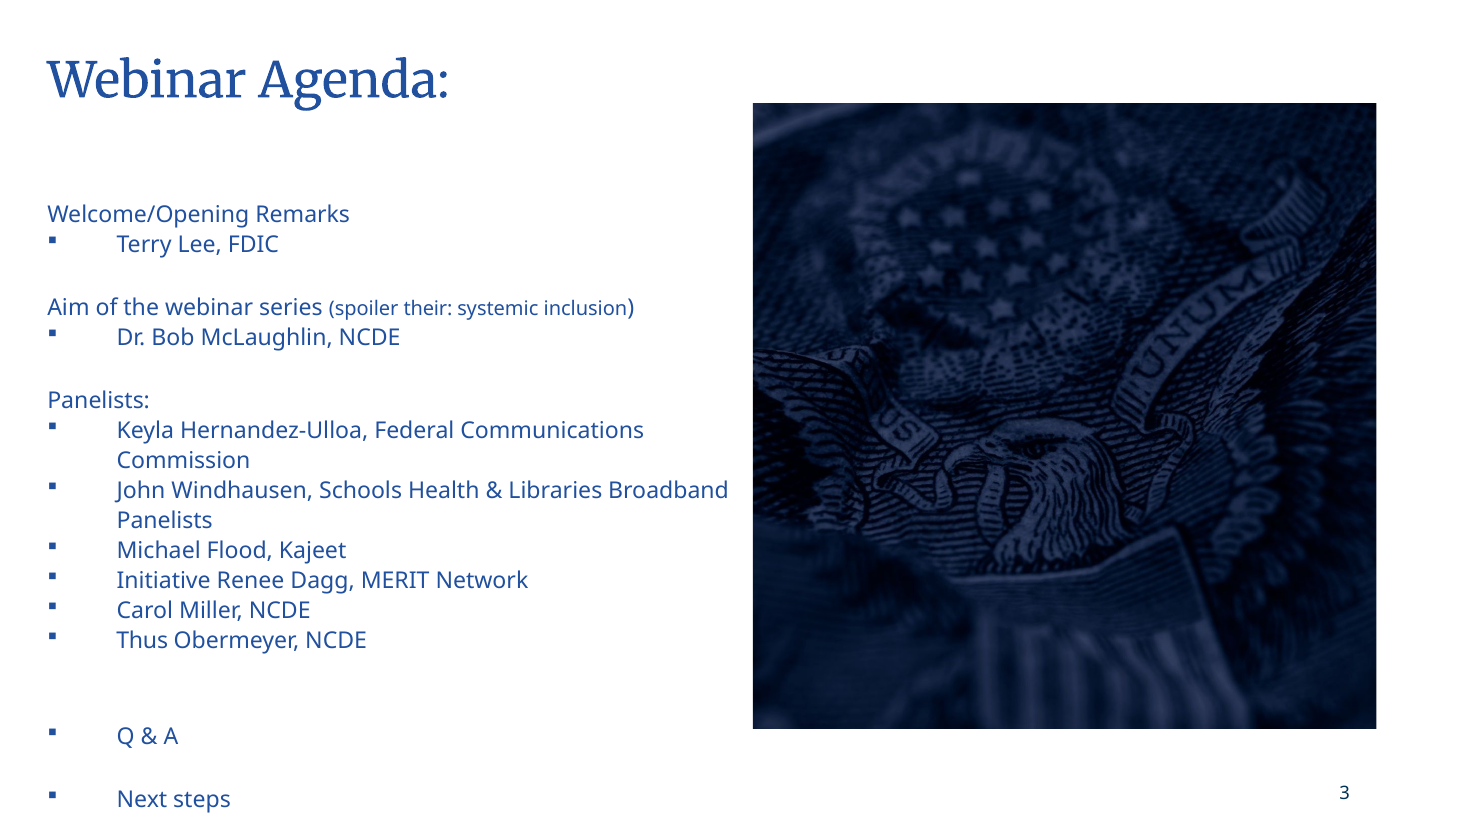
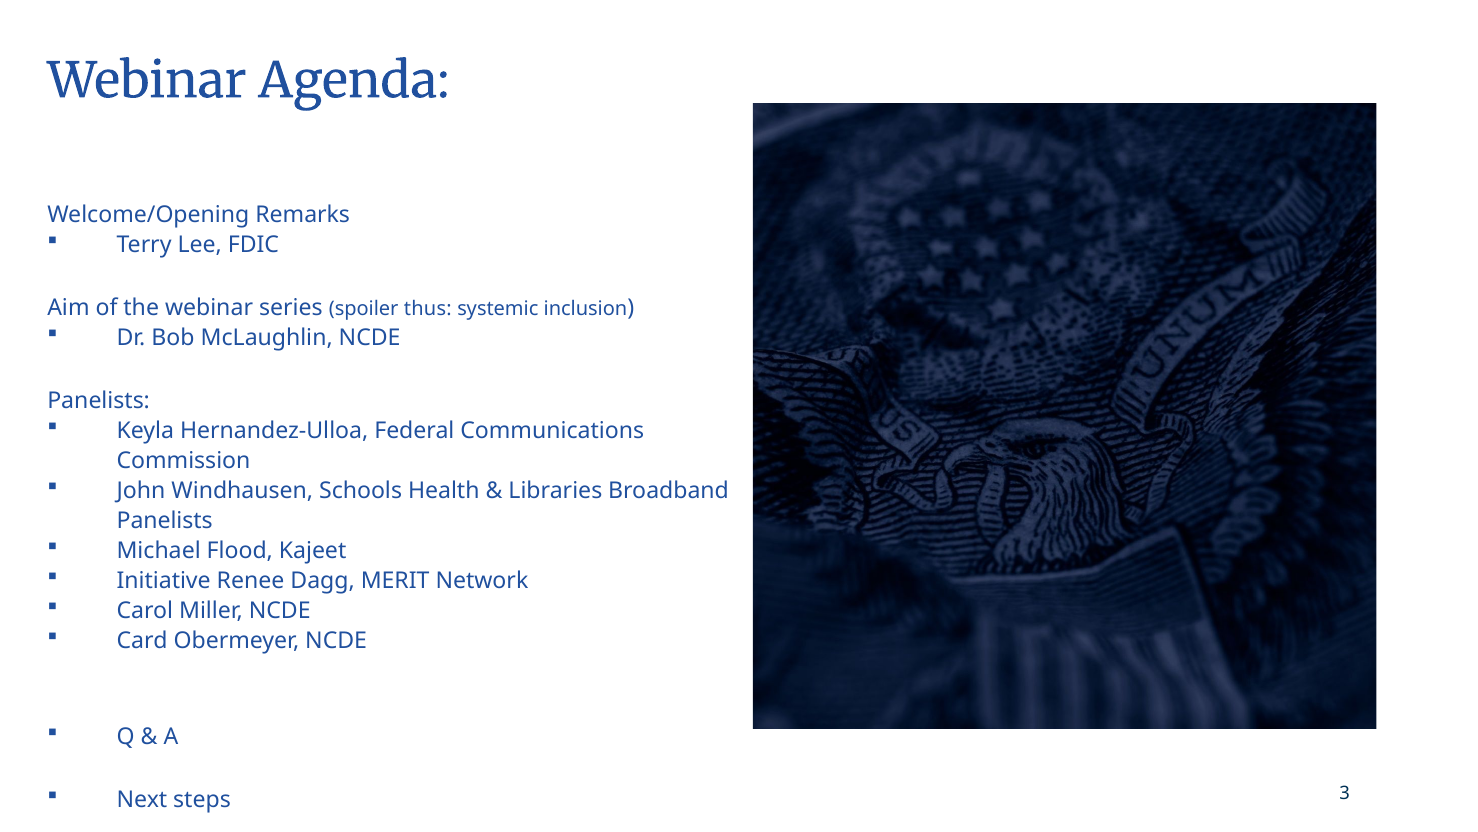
their: their -> thus (428, 309)
Thus: Thus -> Card (142, 640)
